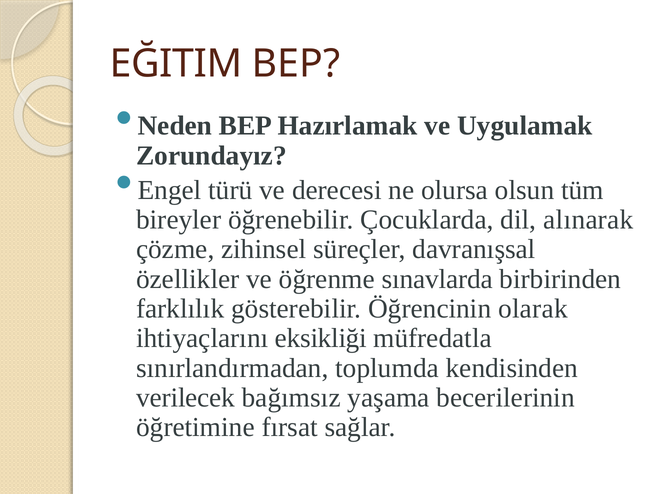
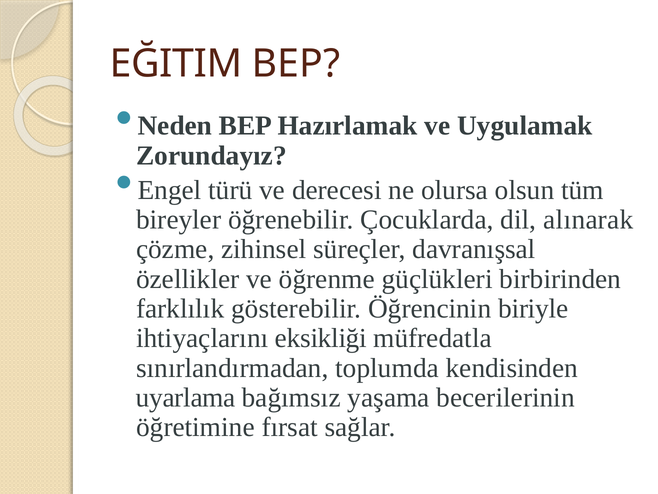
sınavlarda: sınavlarda -> güçlükleri (437, 279)
olarak: olarak -> biriyle (533, 308)
verilecek: verilecek -> uyarlama (186, 397)
